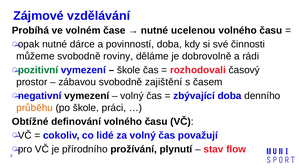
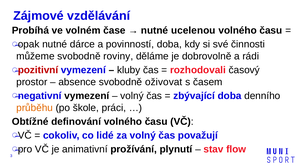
pozitivní colour: green -> red (38, 70)
škole: škole -> kluby (129, 70)
zábavou: zábavou -> absence (77, 82)
zajištění: zajištění -> oživovat (164, 82)
přírodního: přírodního -> animativní (85, 149)
